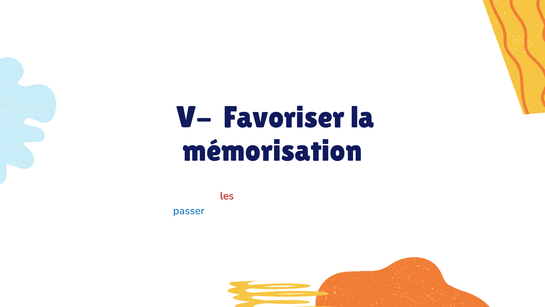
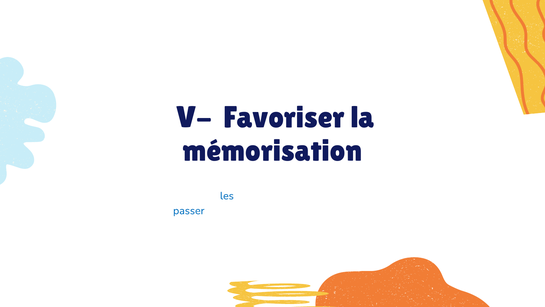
les colour: red -> blue (227, 196)
